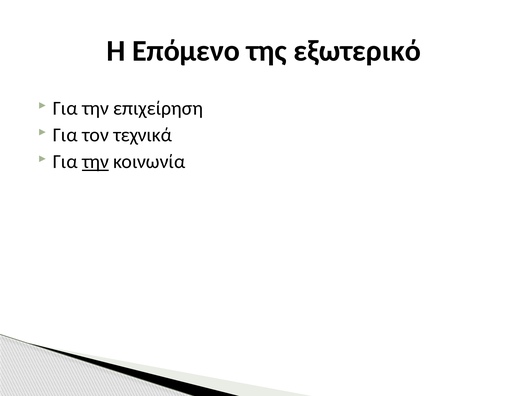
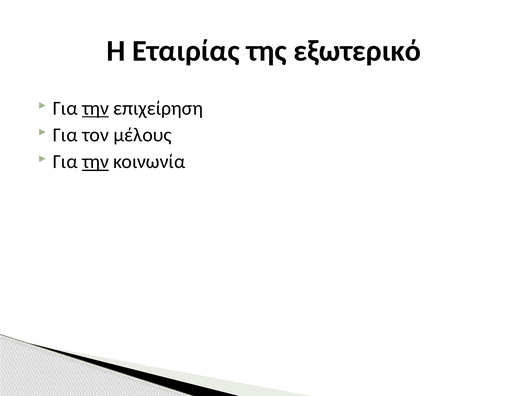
Επόμενο: Επόμενο -> Εταιρίας (186, 51)
την underline: none -> present (95, 108)
τεχνικά: τεχνικά -> μέλους (143, 135)
